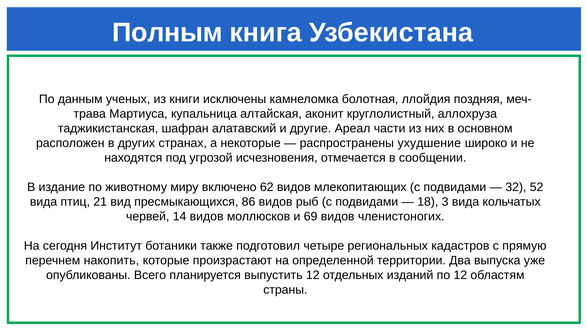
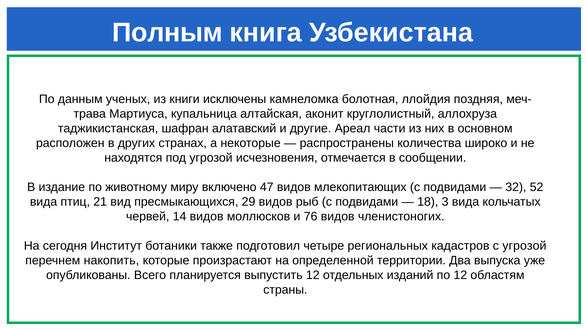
ухудшение: ухудшение -> количества (429, 143)
62: 62 -> 47 (267, 187)
86: 86 -> 29 (249, 201)
69: 69 -> 76 (311, 216)
с прямую: прямую -> угрозой (524, 245)
